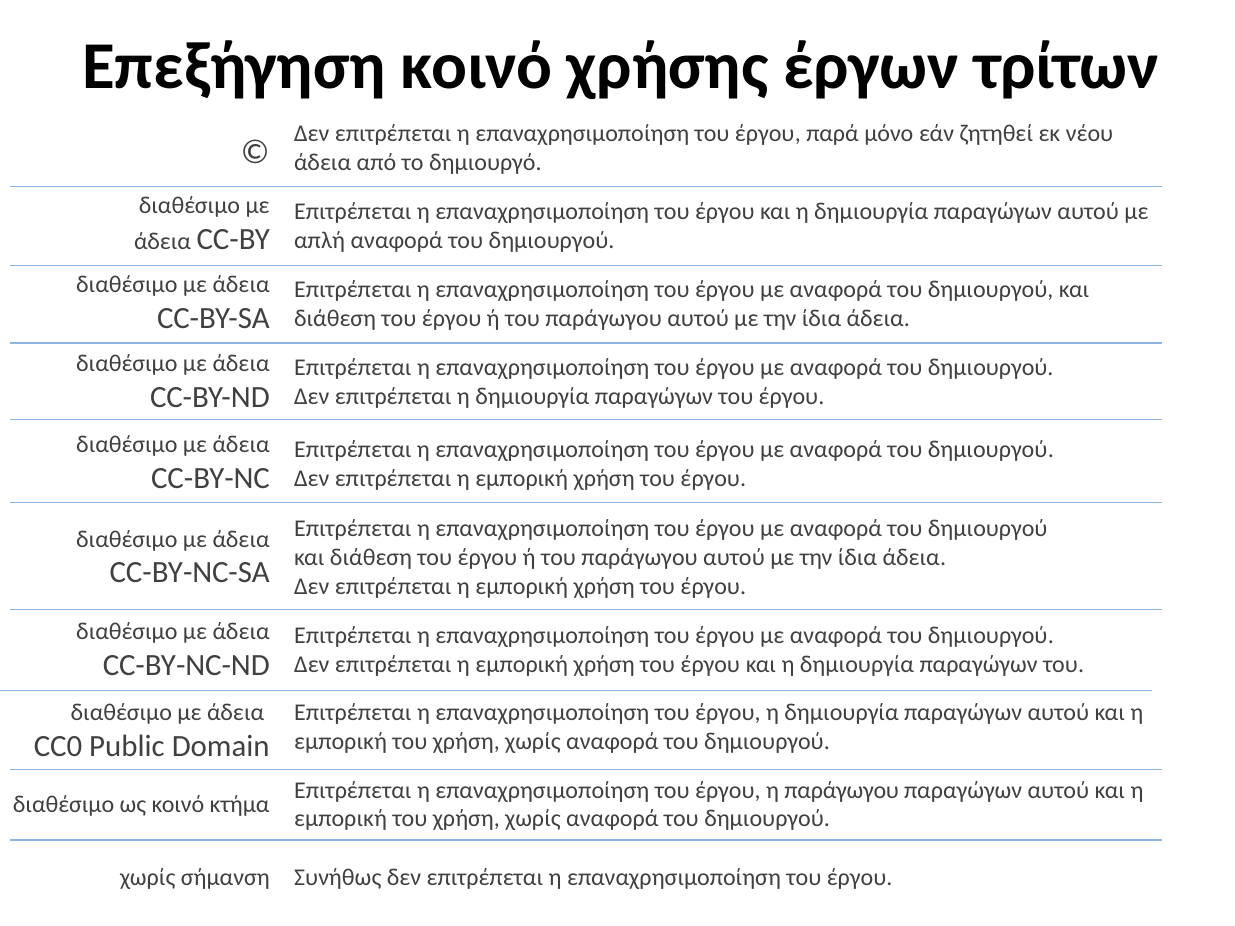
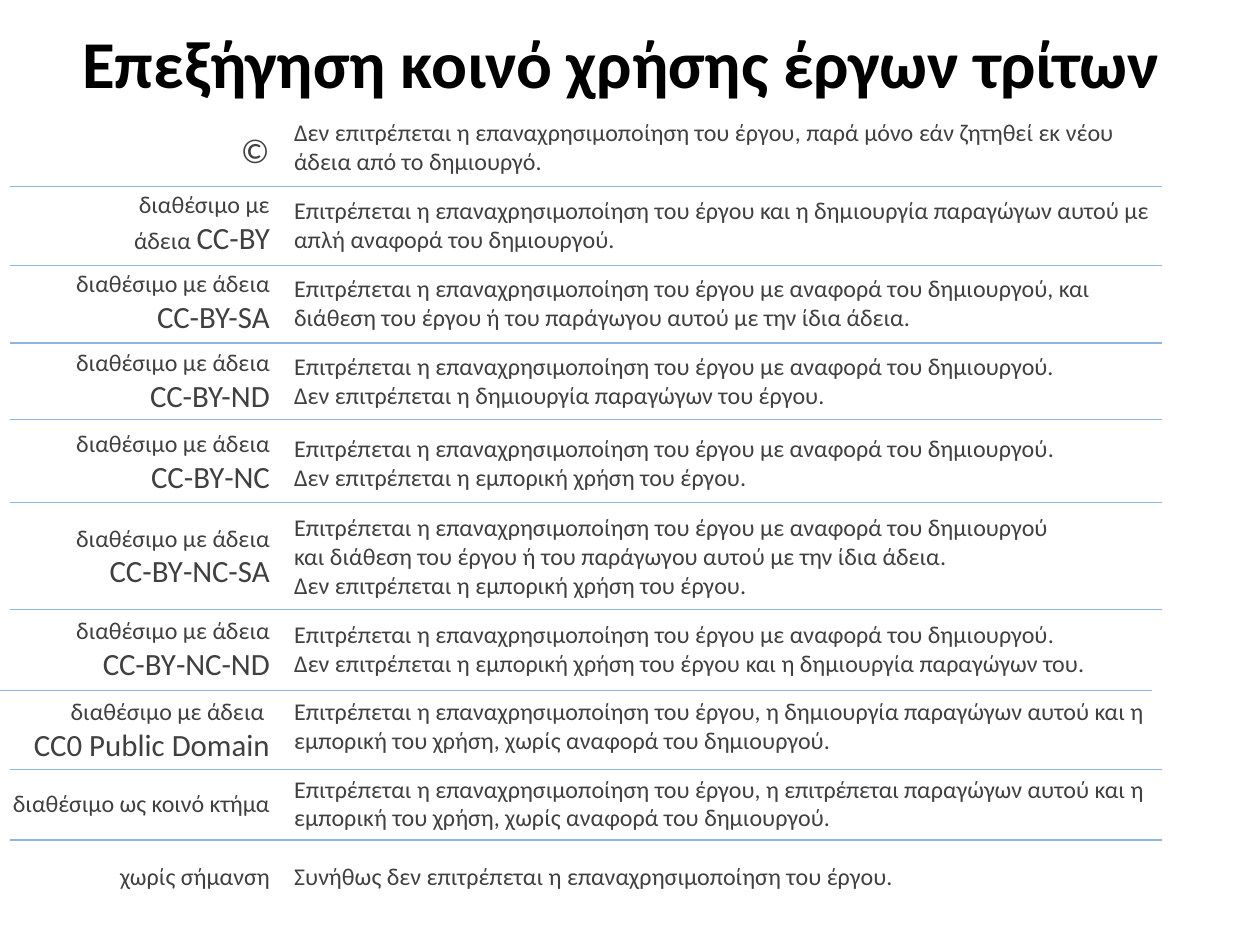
η παράγωγου: παράγωγου -> επιτρέπεται (842, 790)
